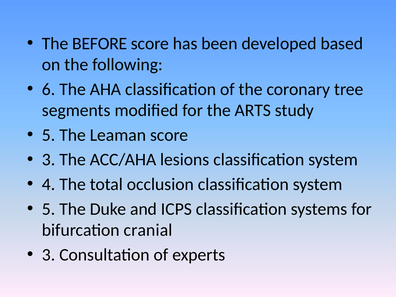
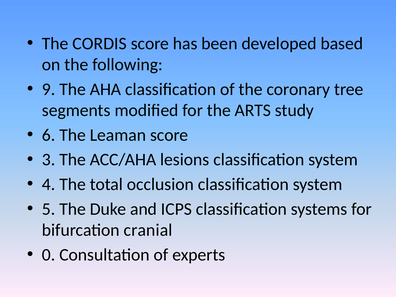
BEFORE: BEFORE -> CORDIS (100, 43)
6: 6 -> 9 (49, 89)
5: 5 -> 6 (49, 135)
3: 3 -> 0 (49, 255)
